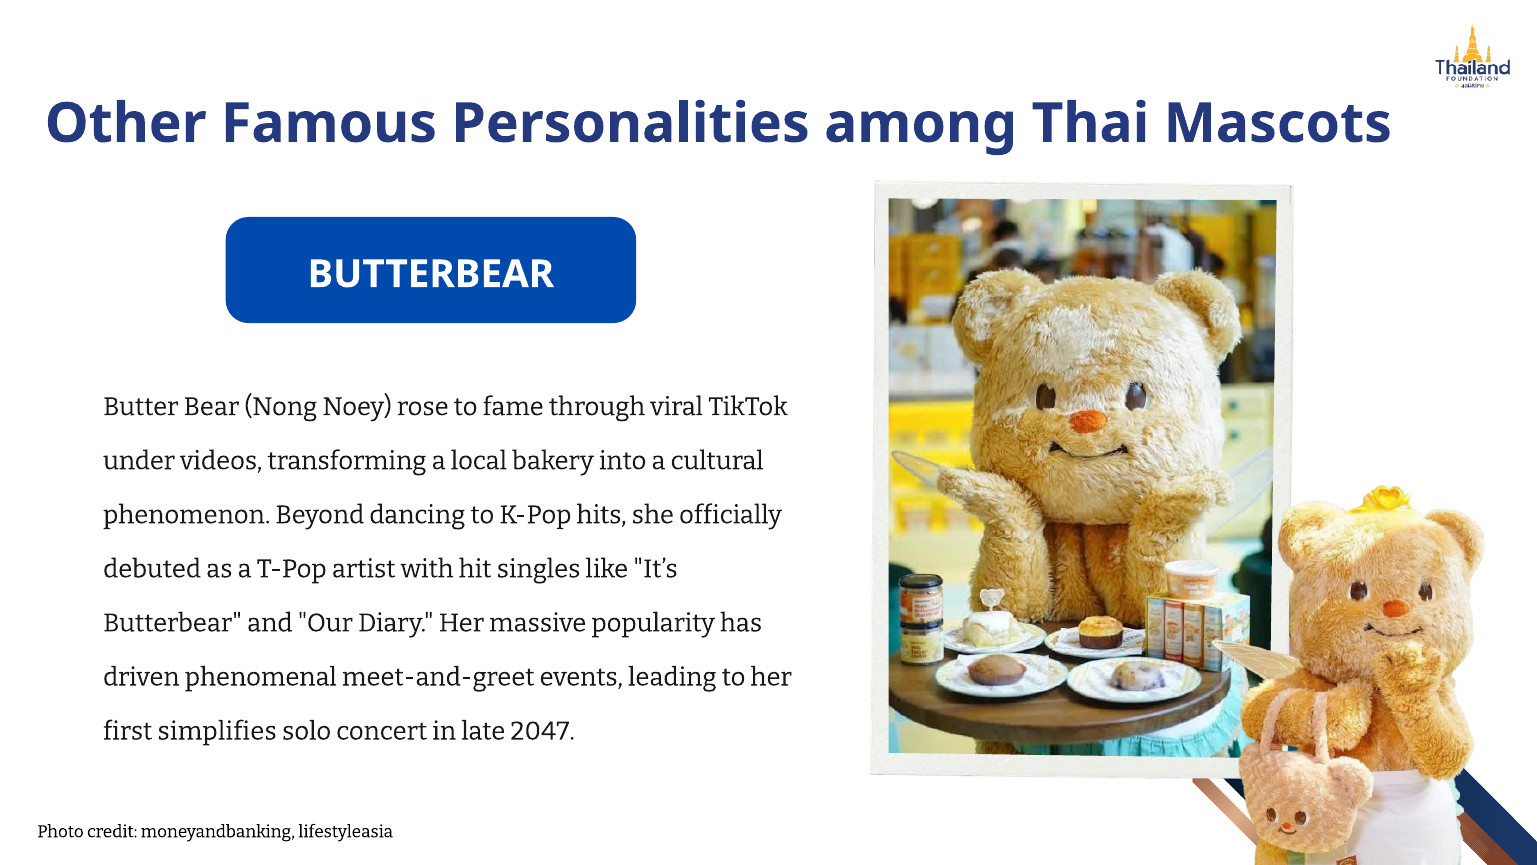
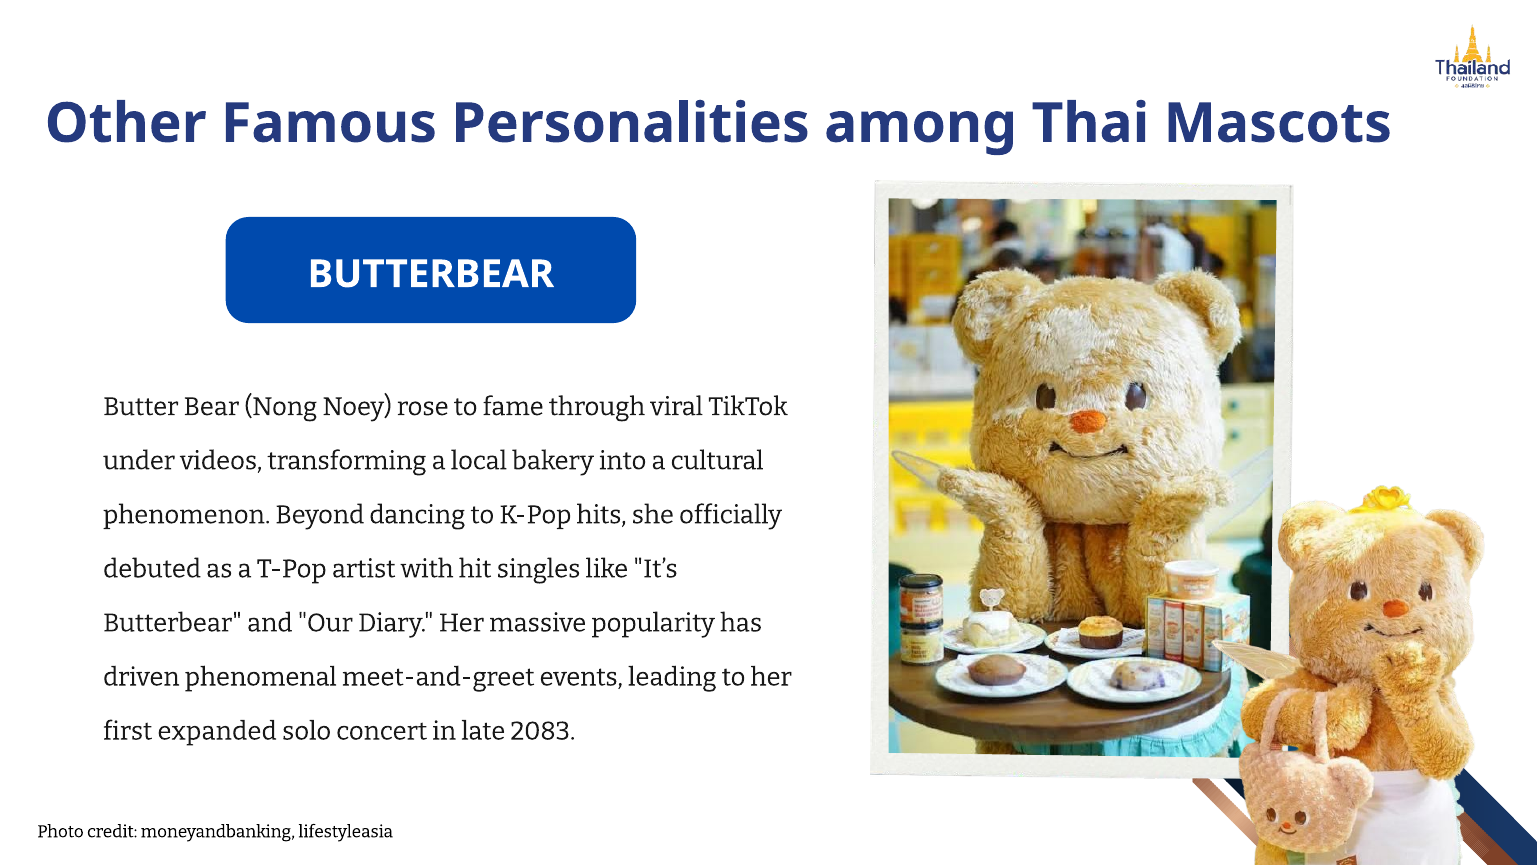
simplifies: simplifies -> expanded (217, 731)
2047: 2047 -> 2083 (543, 731)
